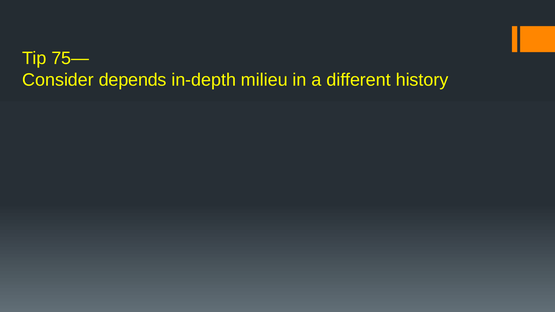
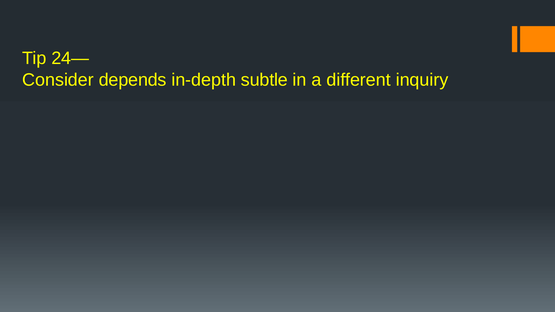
75—: 75— -> 24— (70, 58)
milieu: milieu -> subtle (264, 80)
history: history -> inquiry (422, 80)
